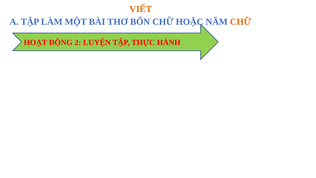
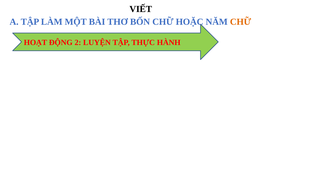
VIẾT colour: orange -> black (141, 9)
